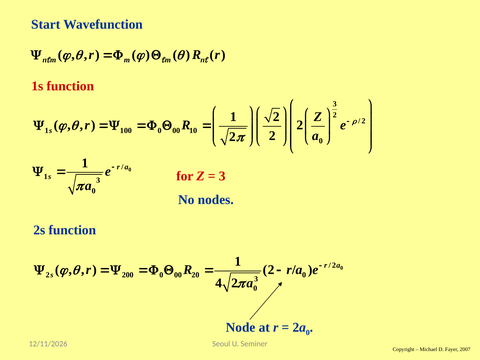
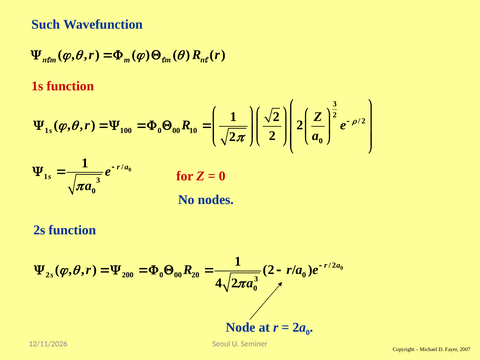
Start: Start -> Such (46, 24)
3: 3 -> 0 (222, 176)
